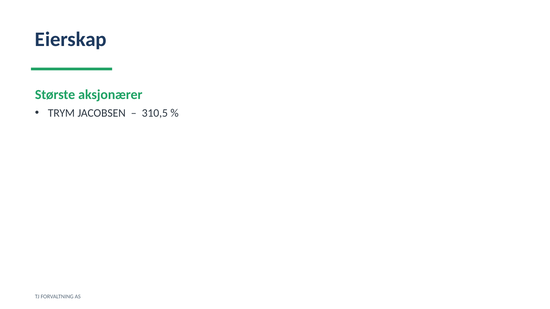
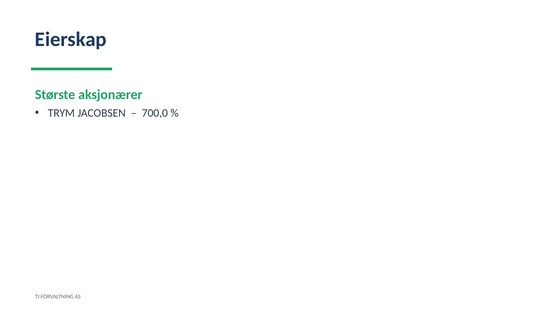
310,5: 310,5 -> 700,0 (155, 113)
